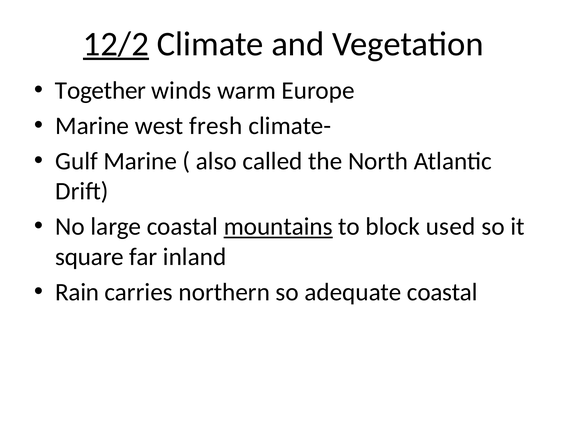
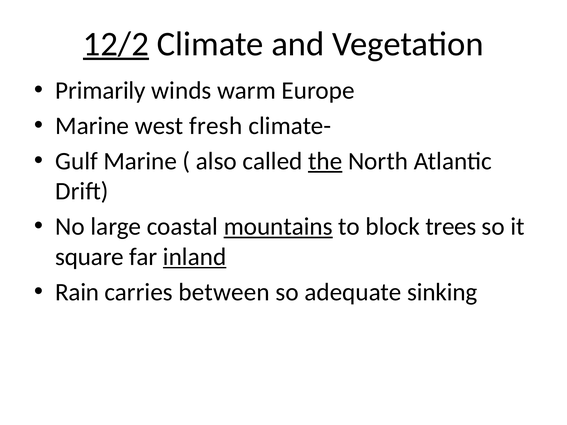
Together: Together -> Primarily (100, 91)
the underline: none -> present (325, 161)
used: used -> trees (451, 227)
inland underline: none -> present (195, 257)
northern: northern -> between (224, 292)
adequate coastal: coastal -> sinking (442, 292)
